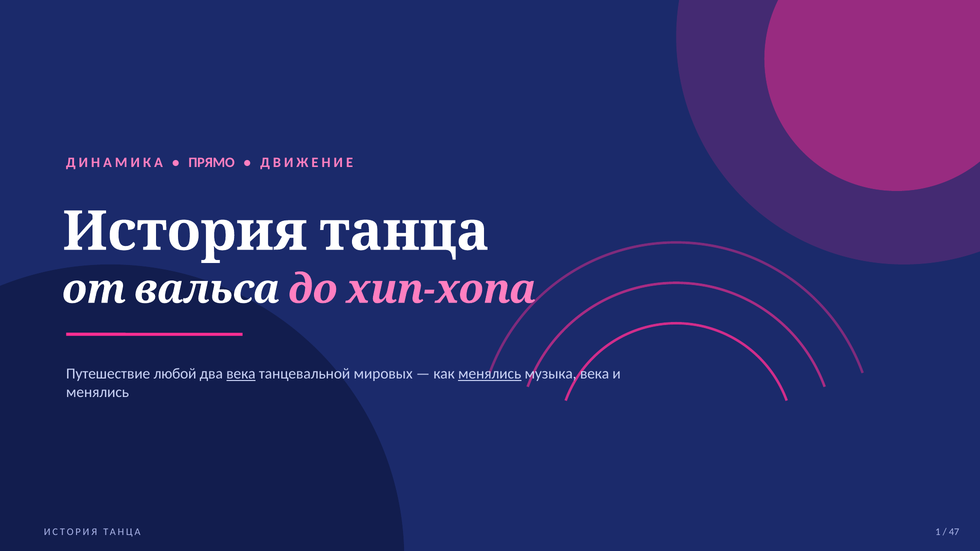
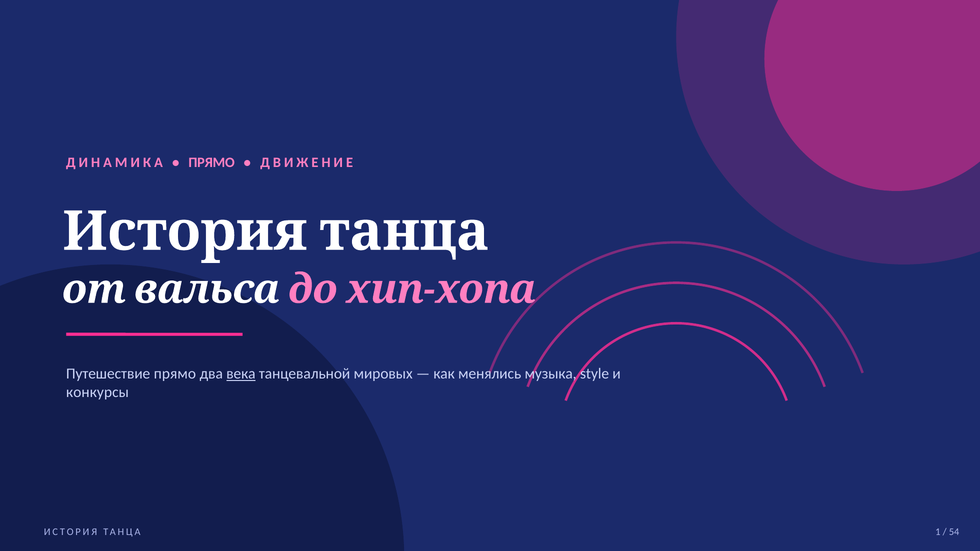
Путешествие любой: любой -> прямо (175, 374)
менялись underline: present -> none (490, 374)
музыка века: века -> style (595, 374)
менялись: менялись -> конкурсы (98, 392)
47: 47 -> 54 (954, 532)
